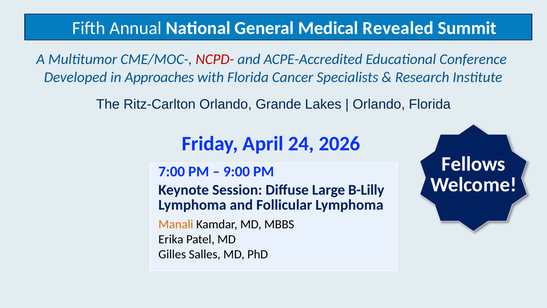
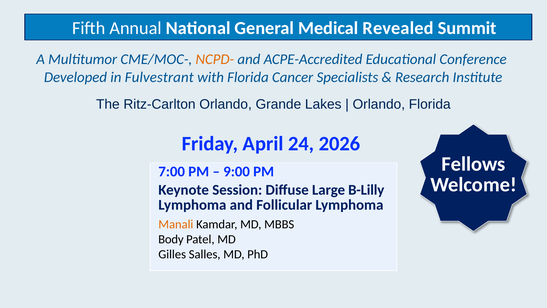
NCPD- colour: red -> orange (215, 59)
Approaches: Approaches -> Fulvestrant (159, 77)
Erika: Erika -> Body (171, 239)
